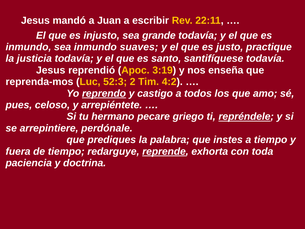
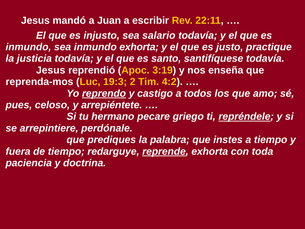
grande: grande -> salario (159, 35)
inmundo suaves: suaves -> exhorta (139, 47)
52:3: 52:3 -> 19:3 (115, 82)
